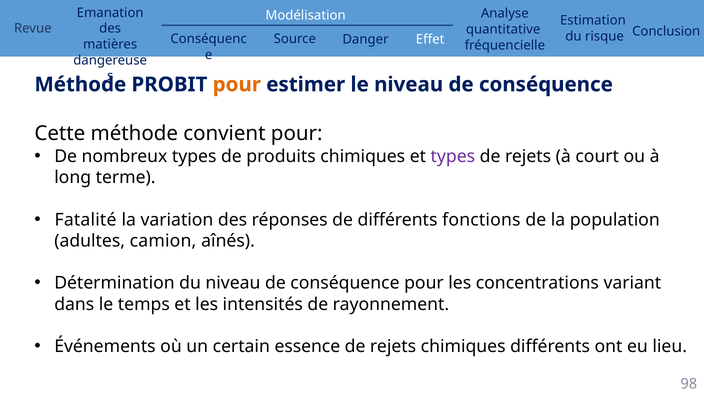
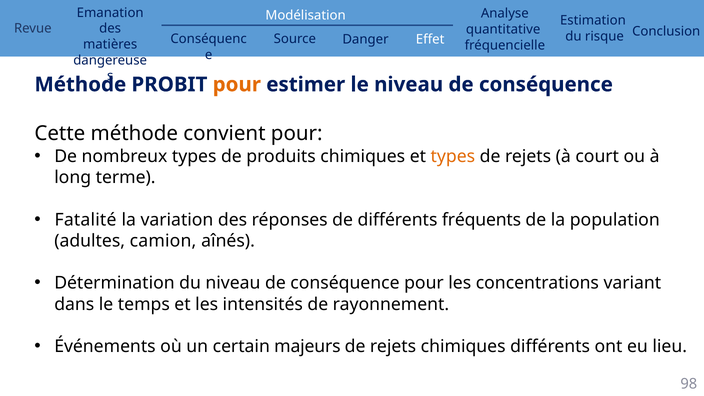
types colour: purple -> orange (453, 156)
fonctions: fonctions -> fréquents (482, 220)
essence: essence -> majeurs (307, 346)
